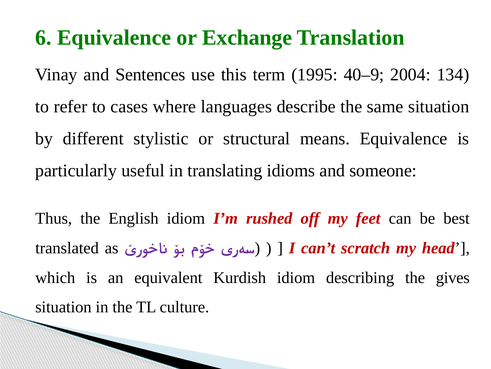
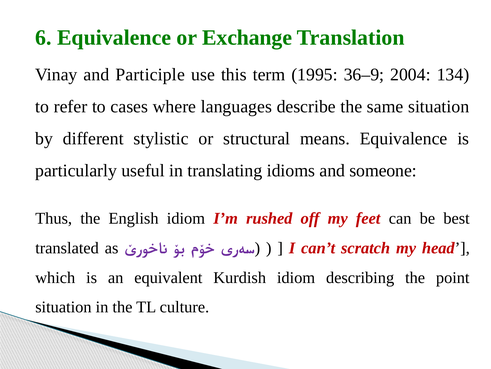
Sentences: Sentences -> Participle (150, 74)
40–9: 40–9 -> 36–9 (364, 74)
gives: gives -> point (453, 277)
